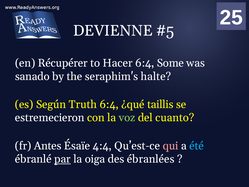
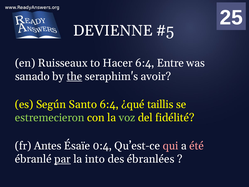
Récupérer: Récupérer -> Ruisseaux (63, 63)
Some: Some -> Entre (170, 63)
the underline: none -> present (74, 76)
halte: halte -> avoir (156, 76)
Truth: Truth -> Santo (83, 104)
estremecieron colour: white -> light green (50, 118)
cuanto: cuanto -> fidélité (175, 118)
4:4: 4:4 -> 0:4 (102, 146)
été colour: light blue -> pink (197, 146)
oiga: oiga -> into (95, 159)
